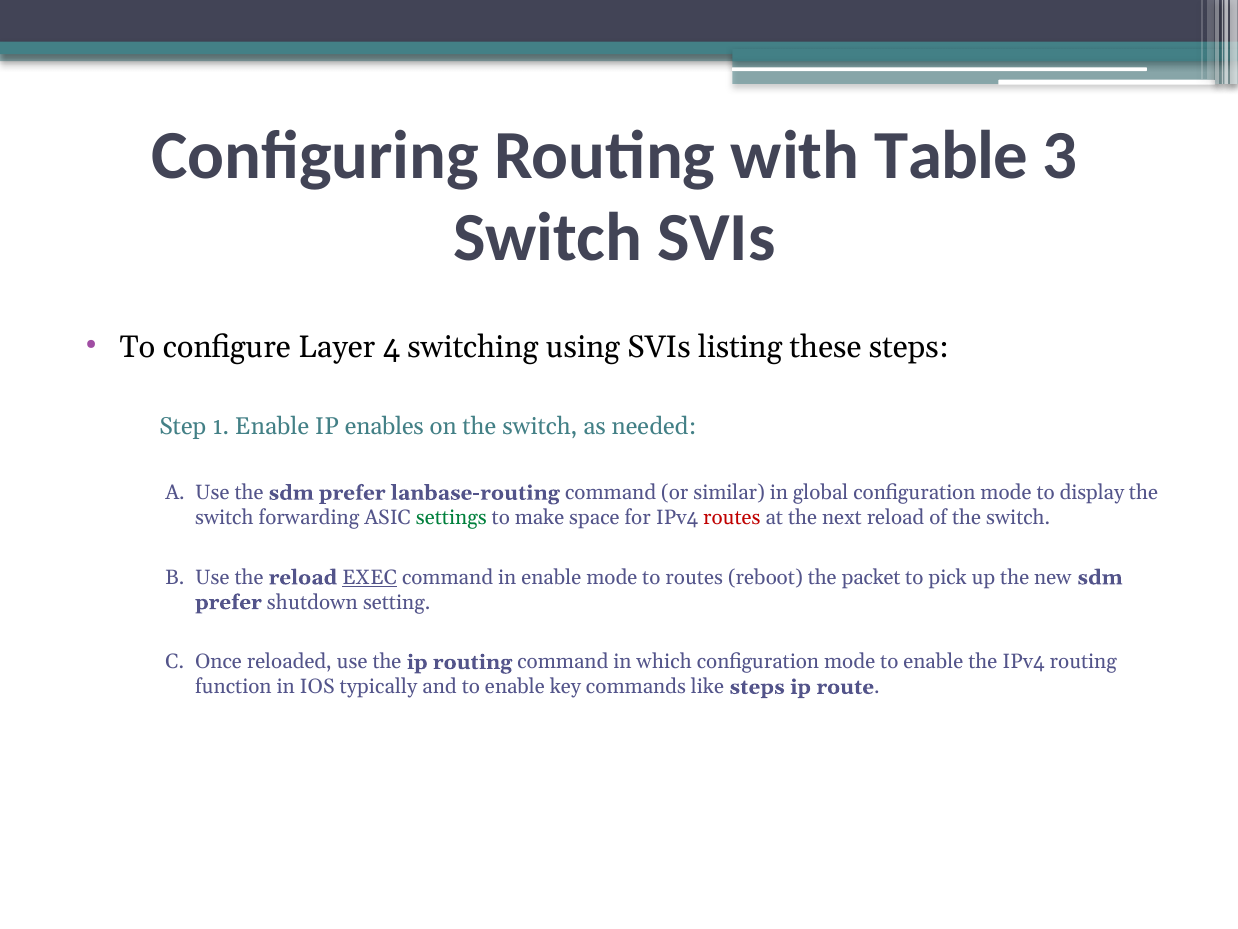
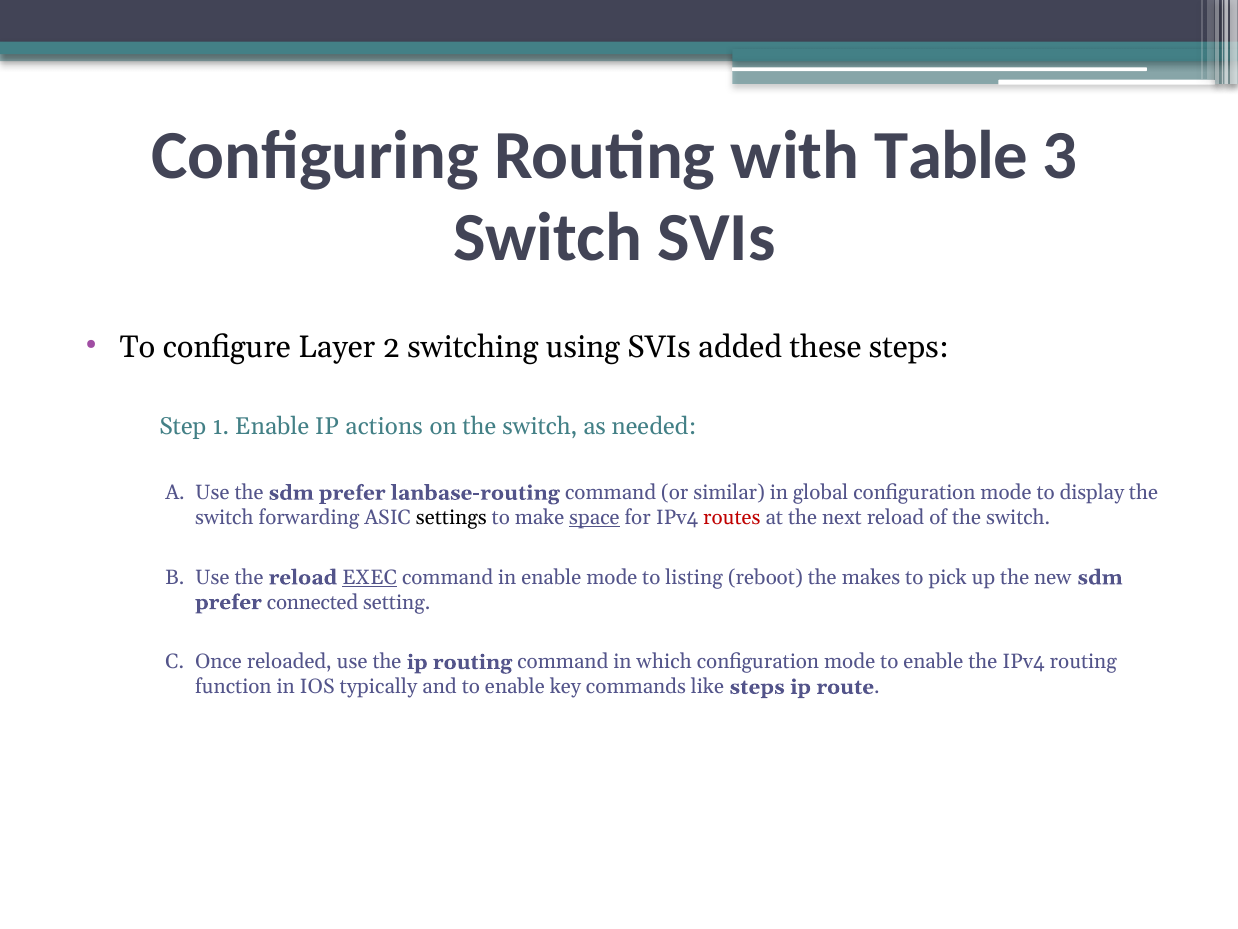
4: 4 -> 2 (392, 347)
listing: listing -> added (740, 347)
enables: enables -> actions (384, 427)
settings colour: green -> black (451, 517)
space underline: none -> present (594, 517)
to routes: routes -> listing (694, 577)
packet: packet -> makes (871, 577)
shutdown: shutdown -> connected (313, 602)
